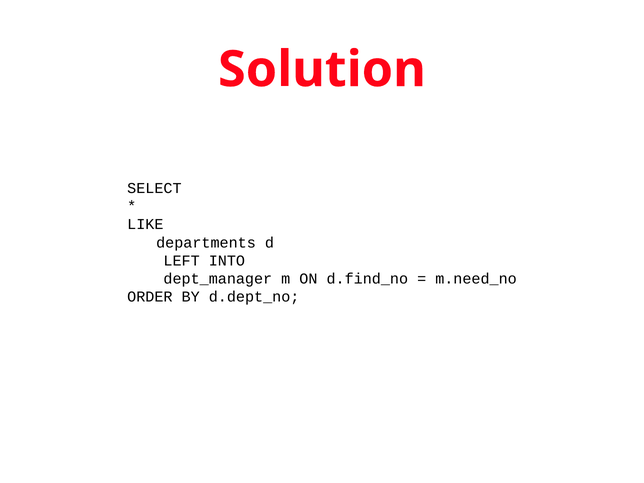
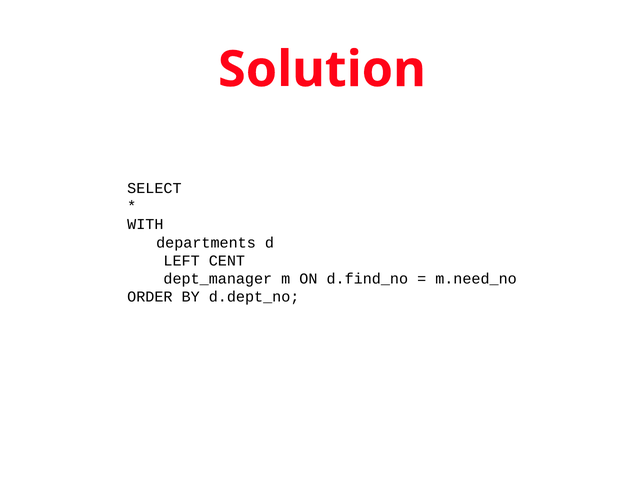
LIKE: LIKE -> WITH (145, 224)
INTO: INTO -> CENT (227, 261)
